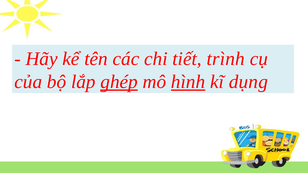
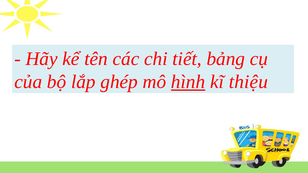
trình: trình -> bảng (226, 59)
ghép underline: present -> none (119, 82)
dụng: dụng -> thiệu (248, 82)
